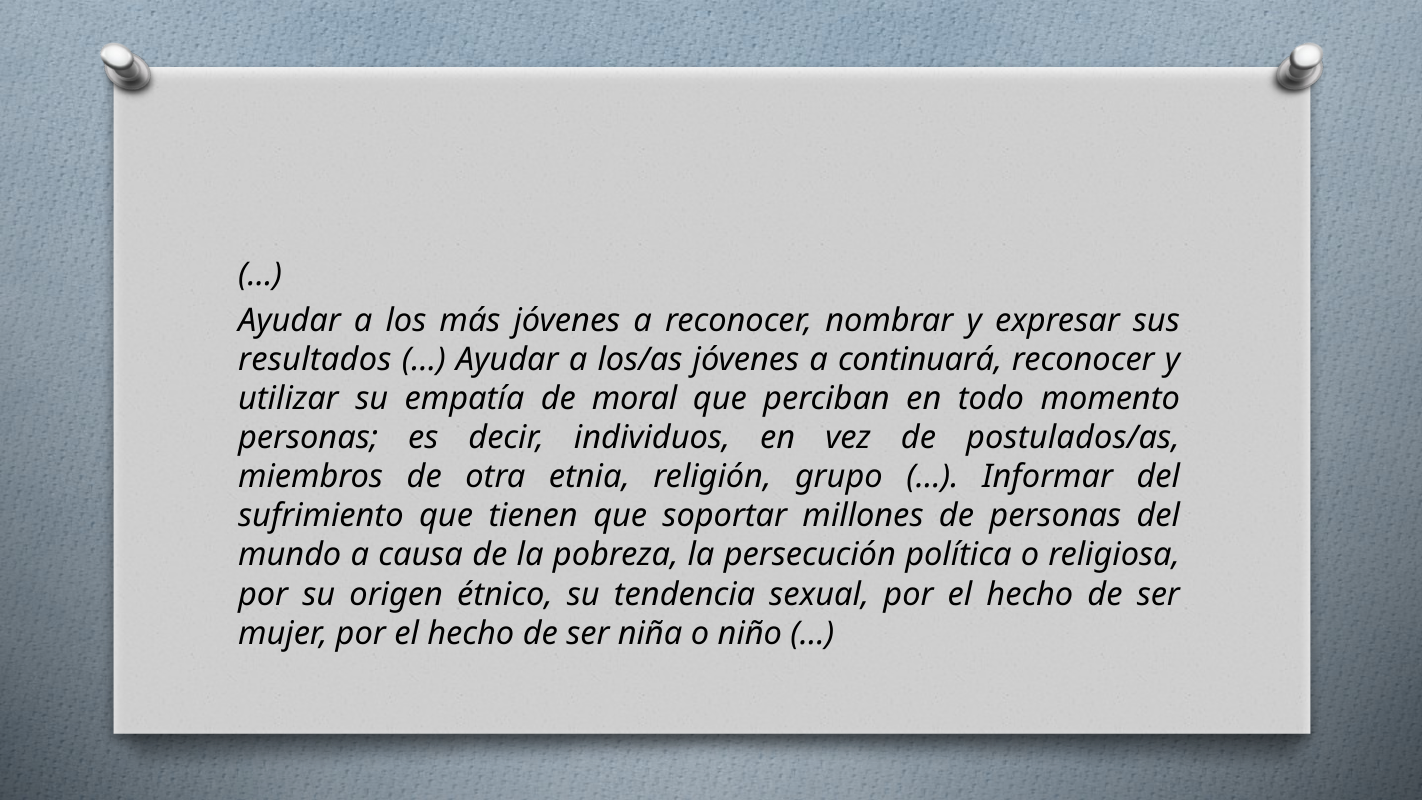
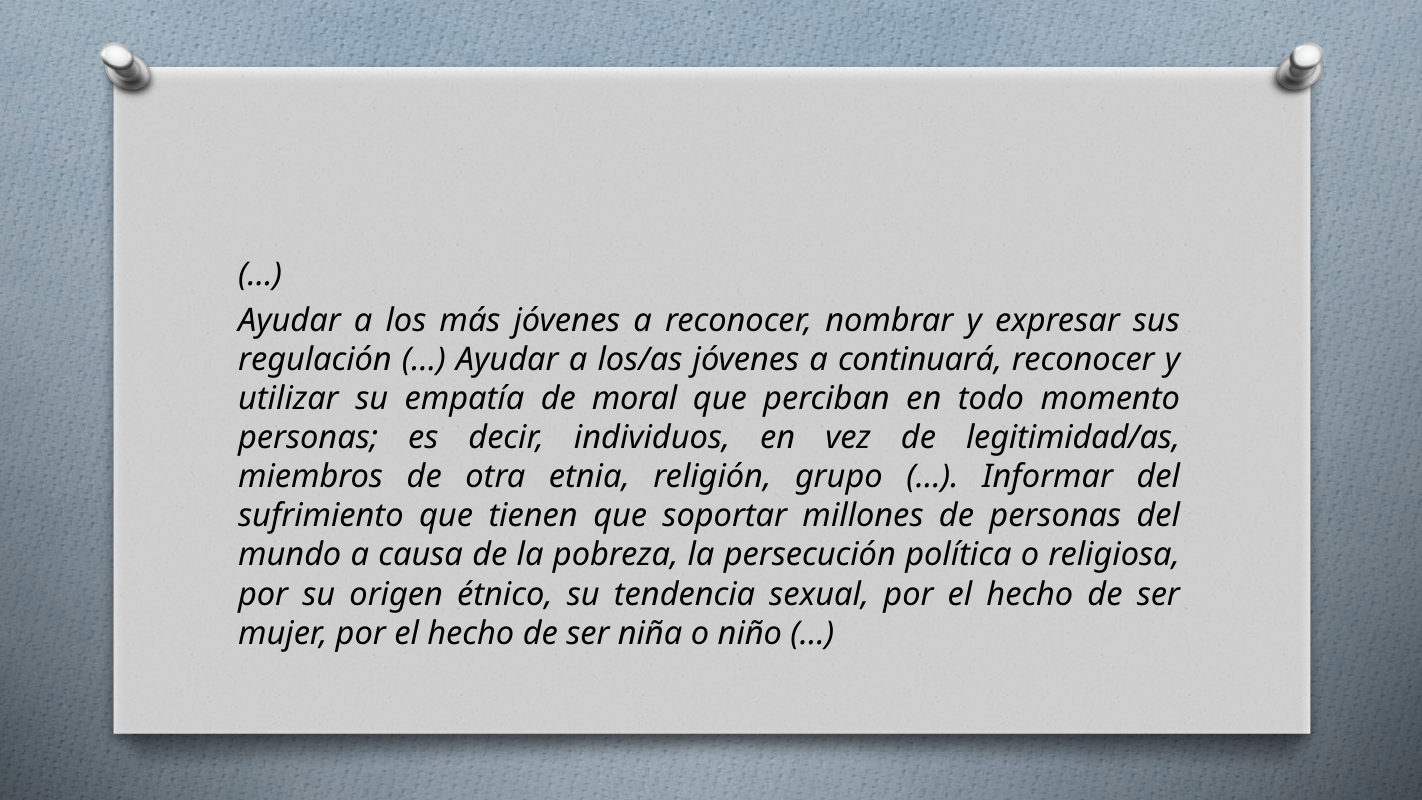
resultados: resultados -> regulación (315, 360)
postulados/as: postulados/as -> legitimidad/as (1073, 438)
